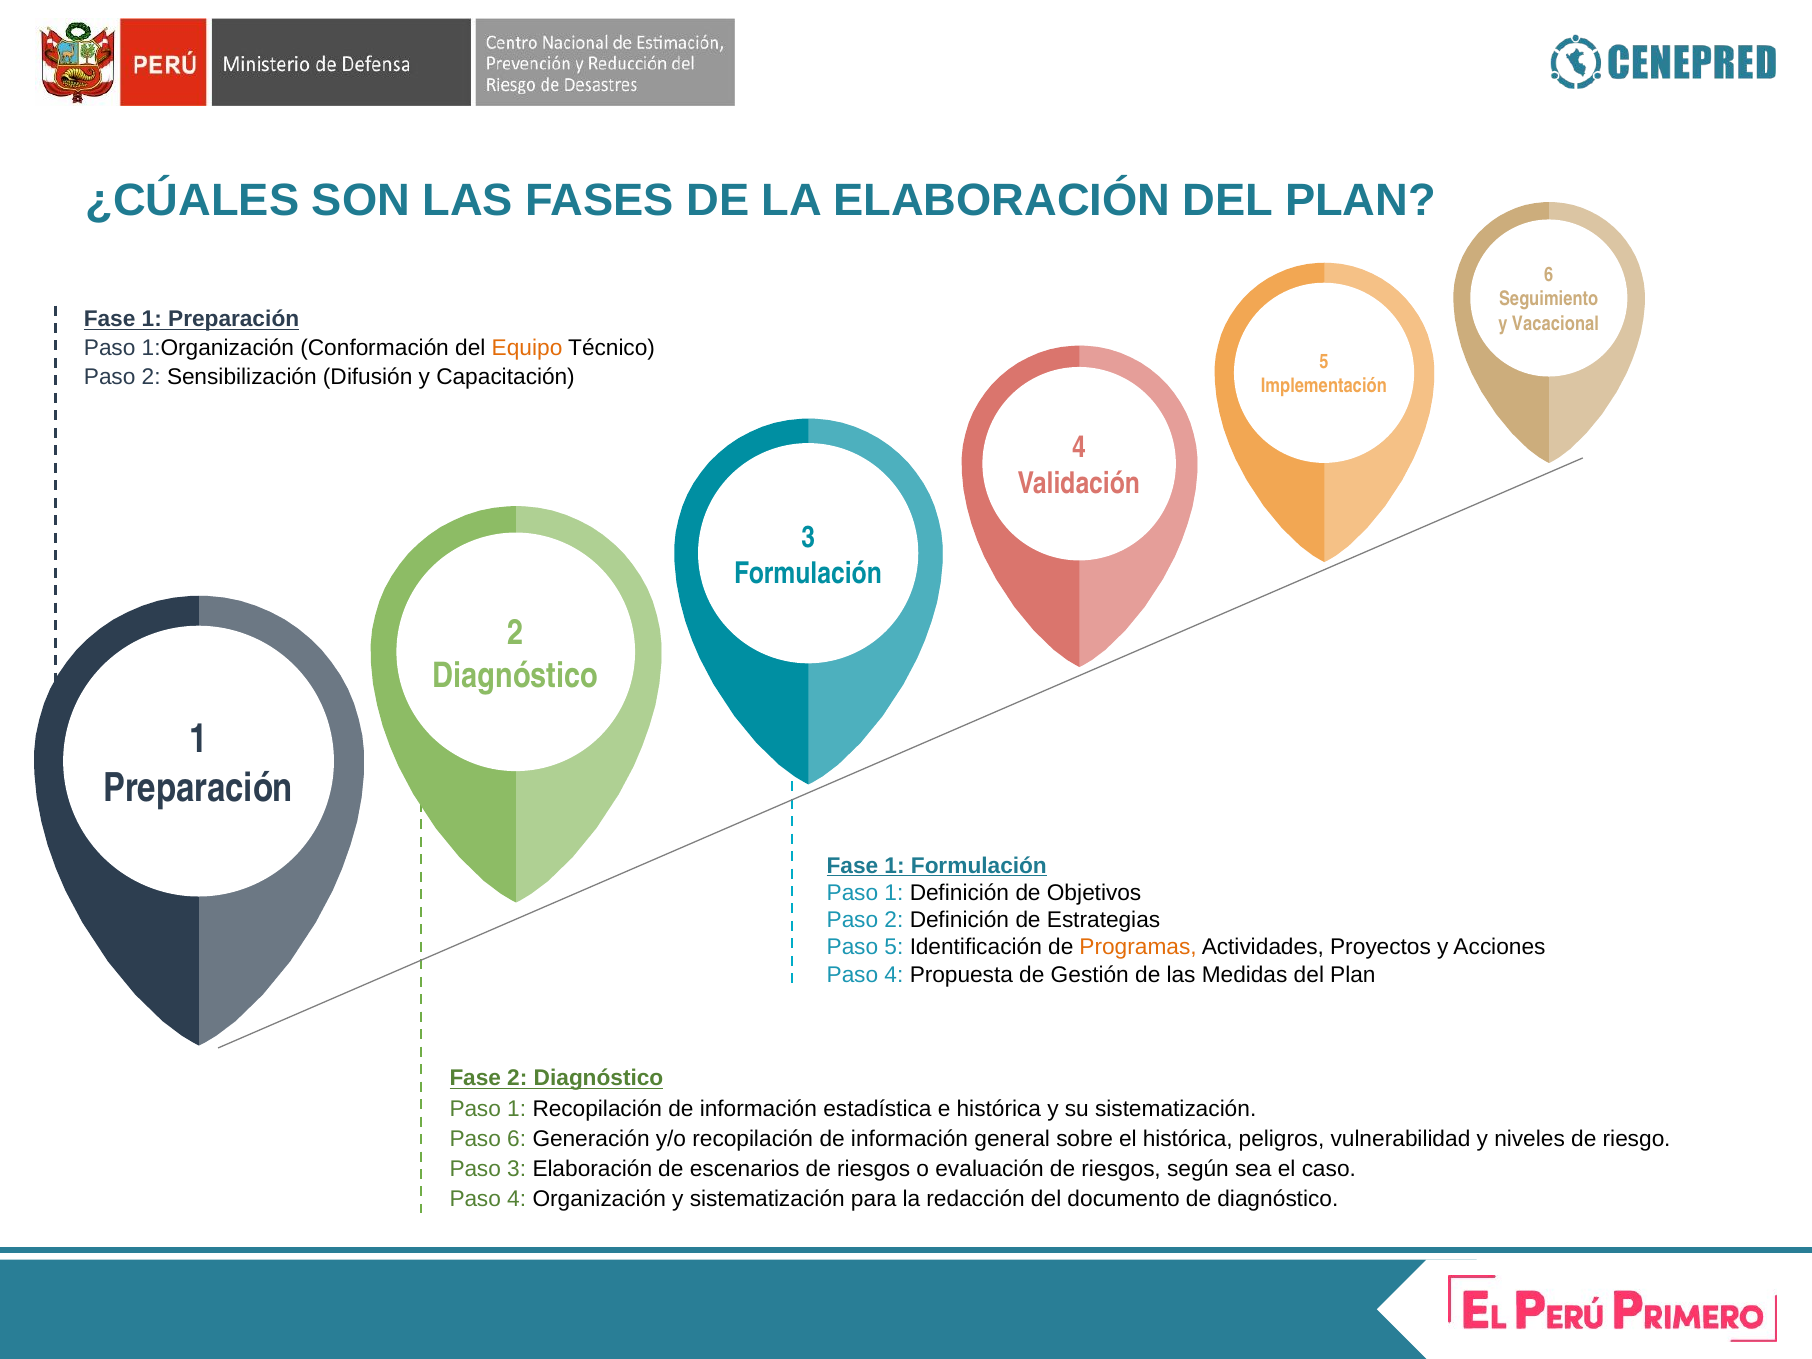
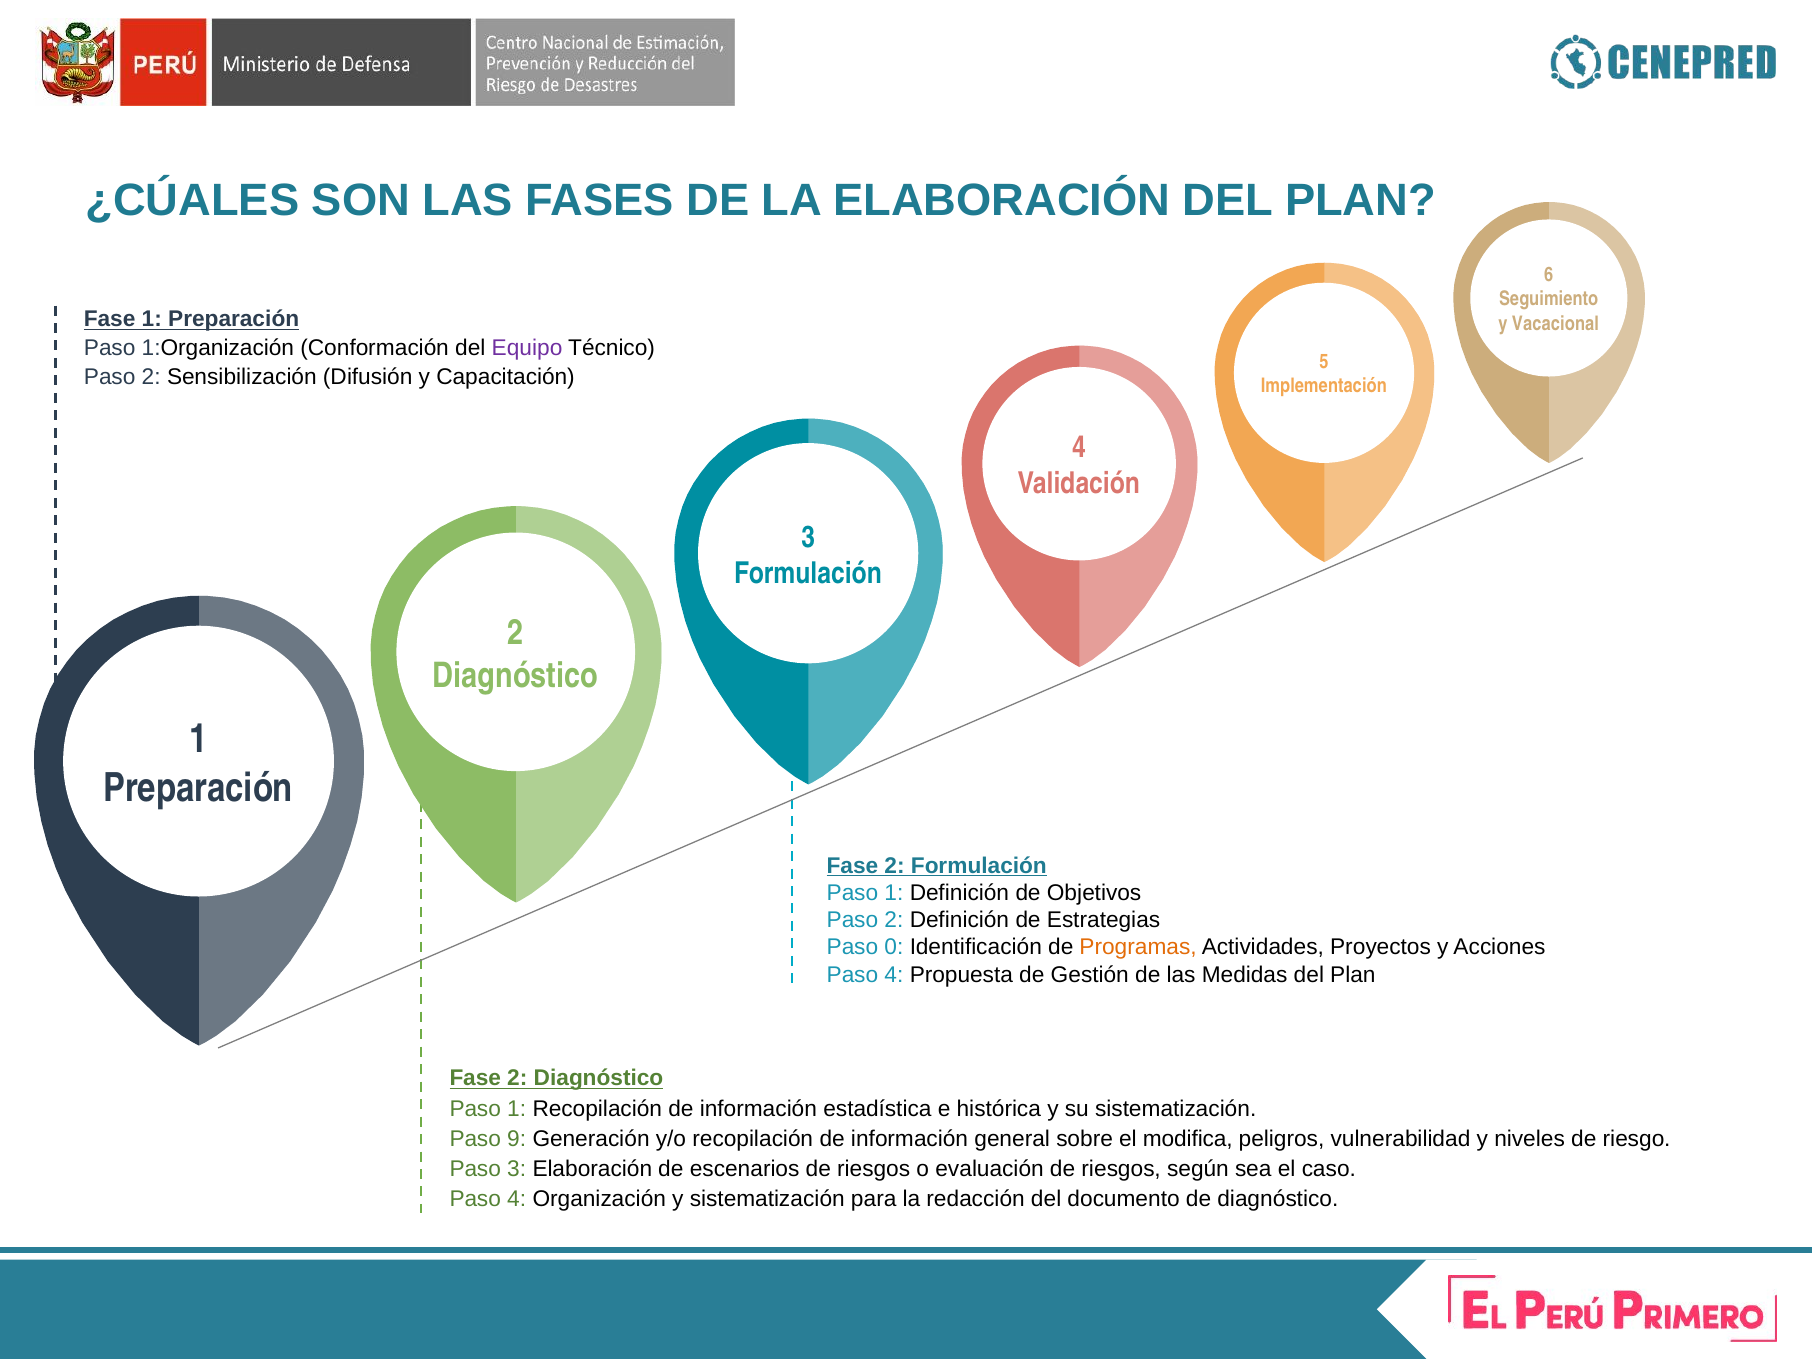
Equipo colour: orange -> purple (527, 348)
1: 1 -> 2 (895, 866)
Paso 5: 5 -> 0 (894, 947)
Paso 6: 6 -> 9 (517, 1139)
el histórica: histórica -> modifica (1188, 1139)
